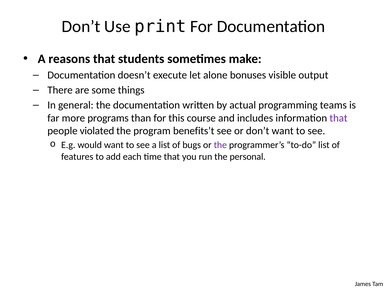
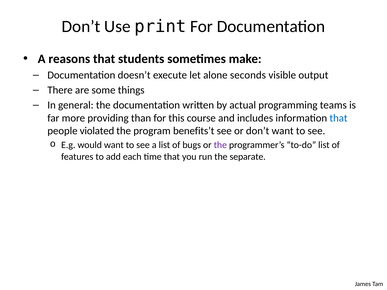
bonuses: bonuses -> seconds (248, 75)
programs: programs -> providing (108, 118)
that colour: purple -> blue (339, 118)
personal: personal -> separate (248, 157)
